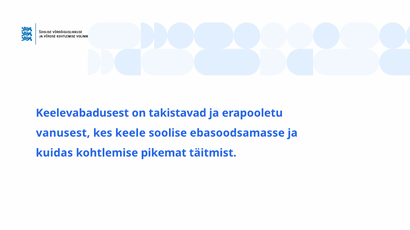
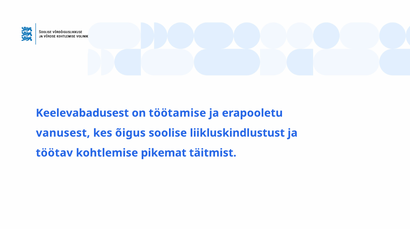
takistavad: takistavad -> töötamise (177, 113)
keele: keele -> õigus (130, 133)
ebasoodsamasse: ebasoodsamasse -> liikluskindlustust (237, 133)
kuidas: kuidas -> töötav (54, 153)
